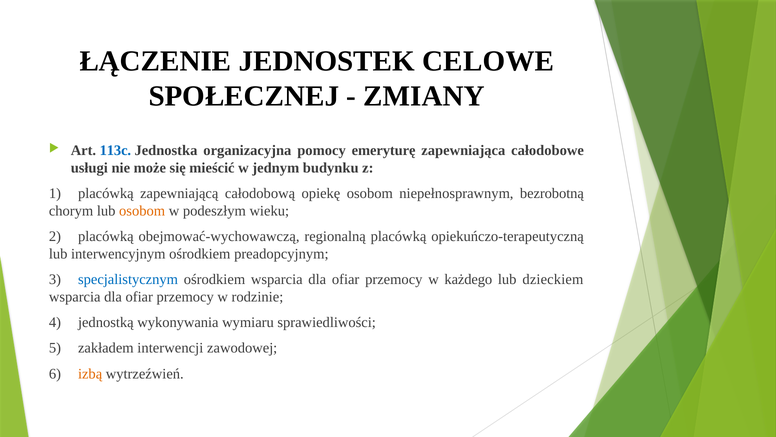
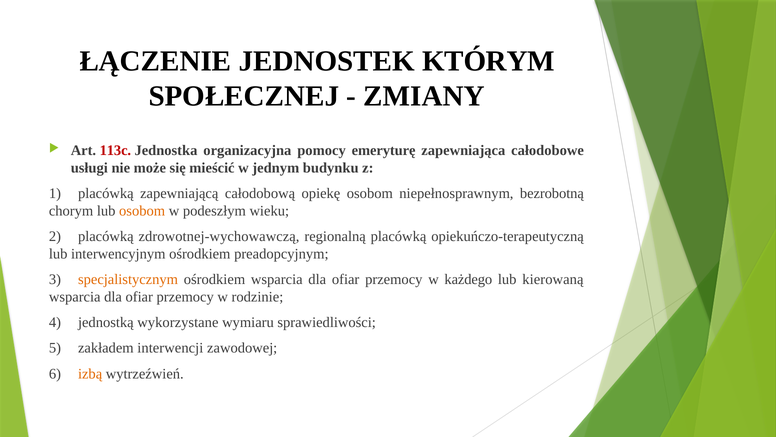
CELOWE: CELOWE -> KTÓRYM (488, 61)
113c colour: blue -> red (115, 150)
obejmować-wychowawczą: obejmować-wychowawczą -> zdrowotnej-wychowawczą (219, 236)
specjalistycznym colour: blue -> orange (128, 279)
dzieckiem: dzieckiem -> kierowaną (553, 279)
wykonywania: wykonywania -> wykorzystane (178, 322)
